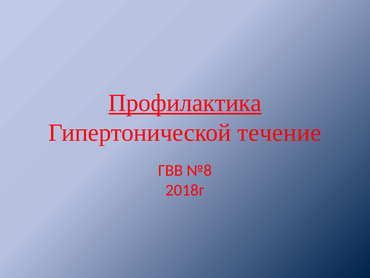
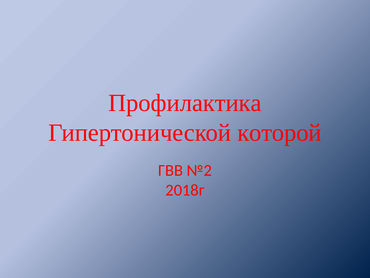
Профилактика underline: present -> none (185, 103)
течение: течение -> которой (280, 132)
№8: №8 -> №2 (199, 170)
